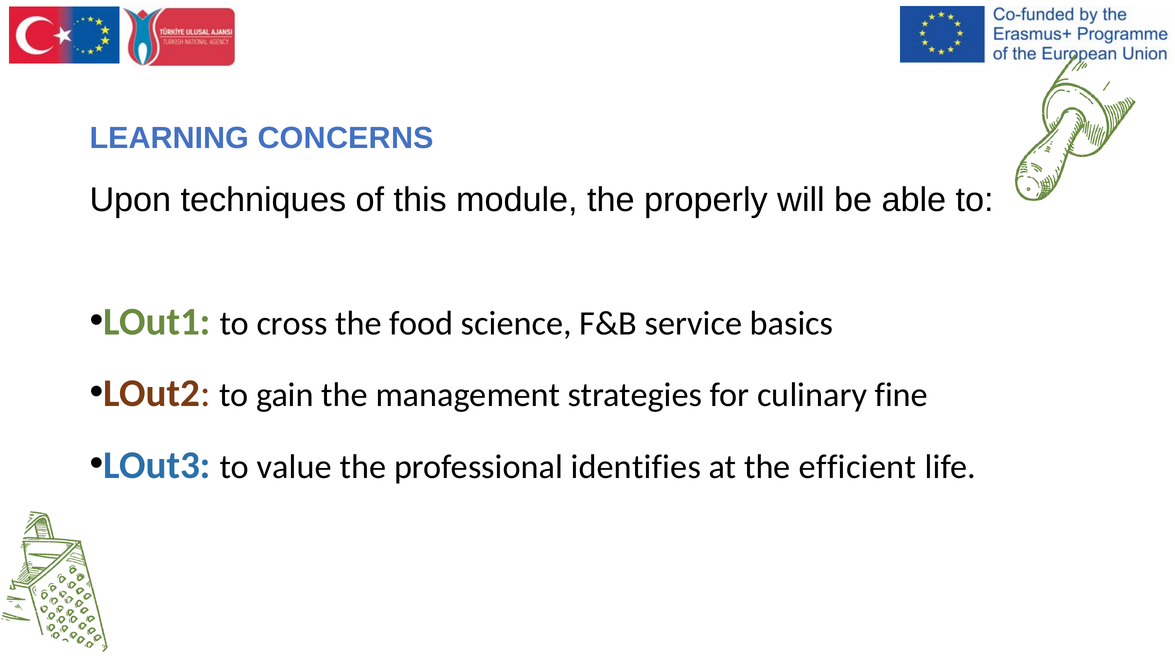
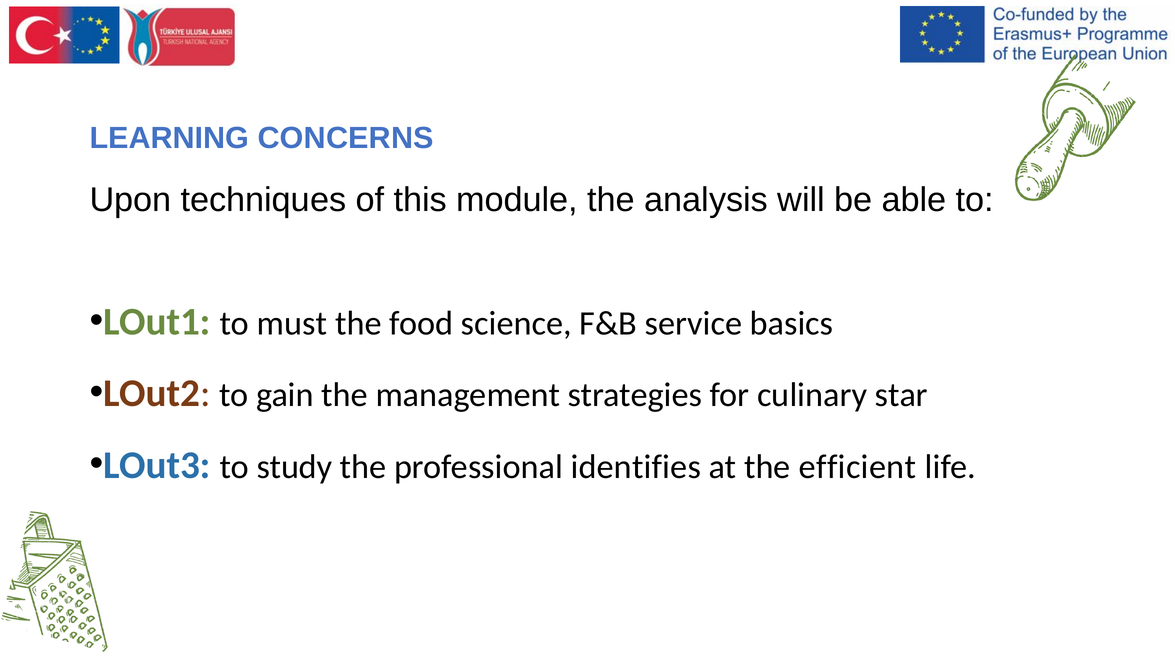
properly: properly -> analysis (706, 200)
cross: cross -> must (292, 324)
fine: fine -> star (901, 395)
value: value -> study (294, 467)
